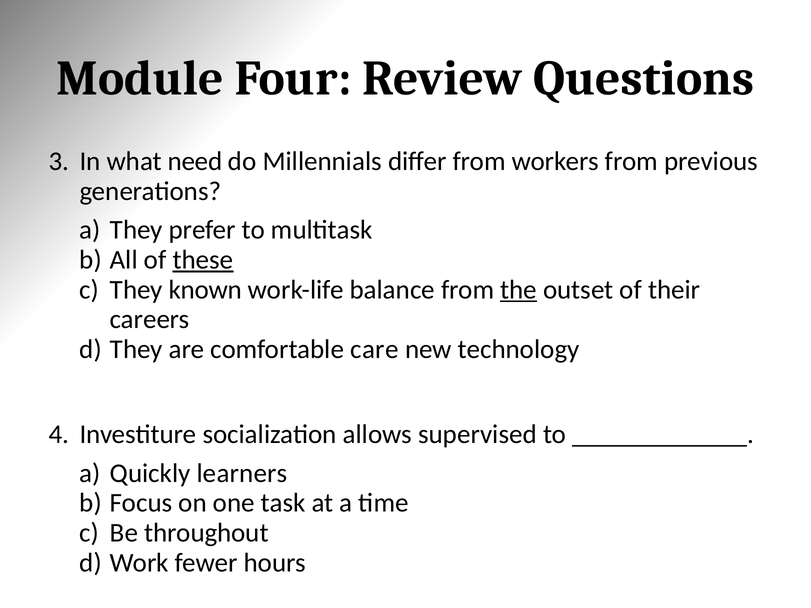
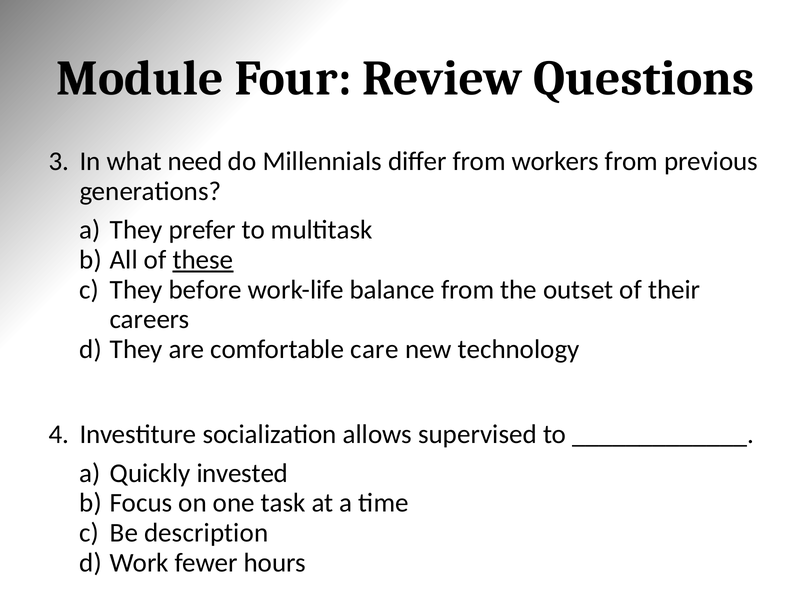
known: known -> before (205, 290)
the underline: present -> none (519, 290)
learners: learners -> invested (242, 473)
throughout: throughout -> description (206, 533)
